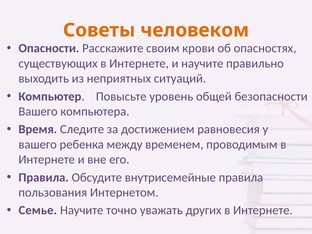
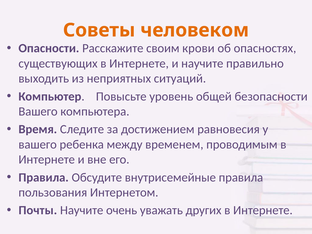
Семье: Семье -> Почты (38, 210)
точно: точно -> очень (122, 210)
